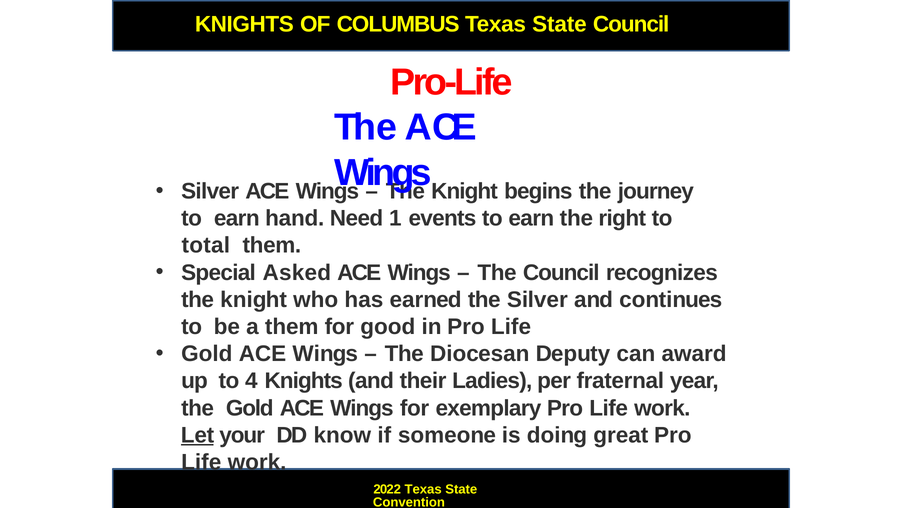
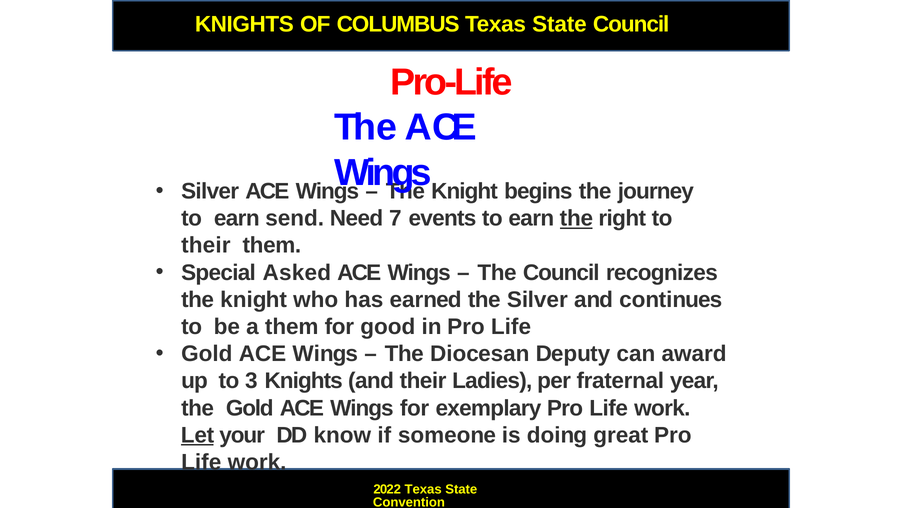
hand: hand -> send (295, 218)
1: 1 -> 7 (395, 218)
the underline: none -> present (576, 218)
total: total -> their (206, 245)
4: 4 -> 3 (251, 381)
